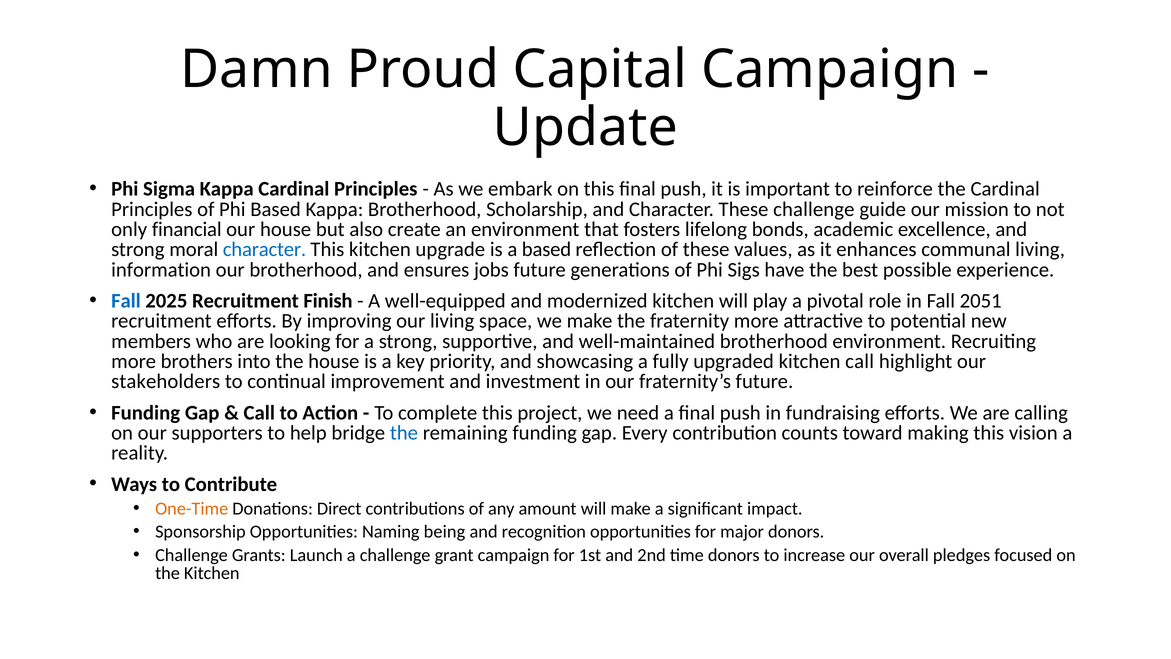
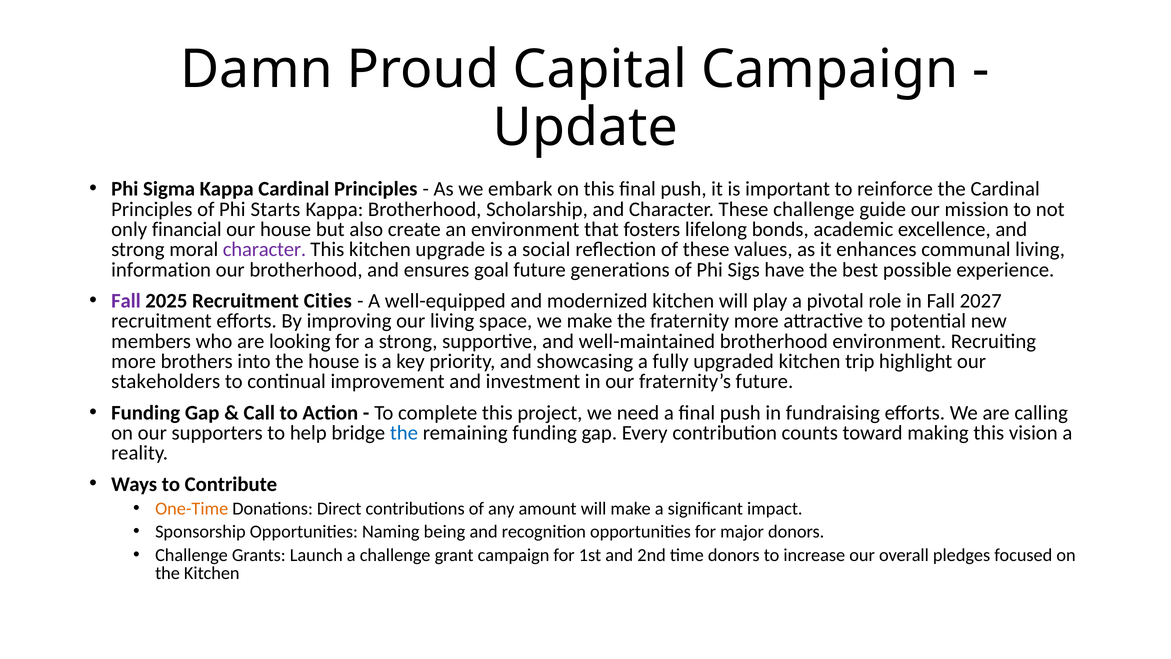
Phi Based: Based -> Starts (275, 209)
character colour: blue -> purple (264, 250)
a based: based -> social (546, 250)
jobs: jobs -> goal (491, 270)
Fall colour: blue -> purple (126, 301)
Finish: Finish -> Cities (328, 301)
2051: 2051 -> 2027 (981, 301)
kitchen call: call -> trip (860, 361)
